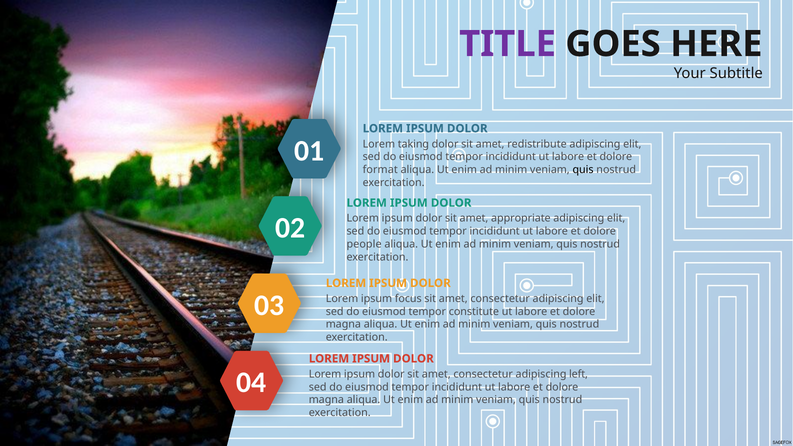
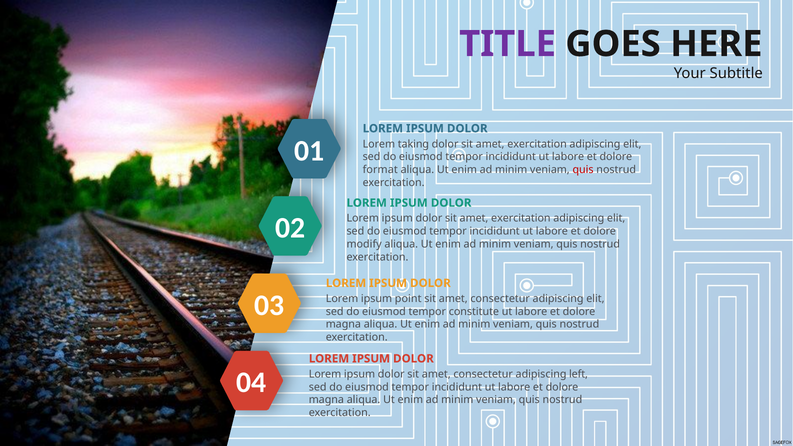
redistribute: redistribute -> exercitation (537, 144)
quis colour: black -> red (583, 170)
appropriate: appropriate -> exercitation (521, 218)
people: people -> modify (364, 244)
focus: focus -> point (408, 299)
